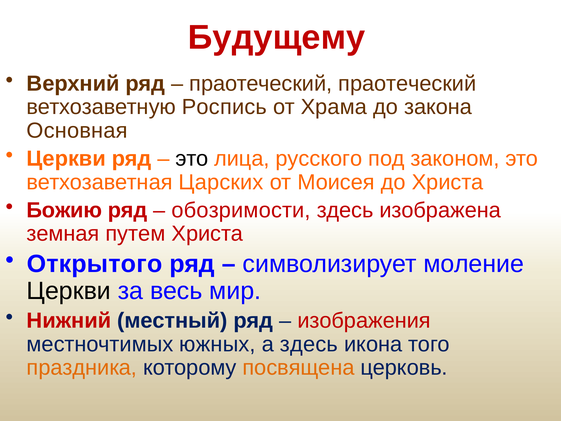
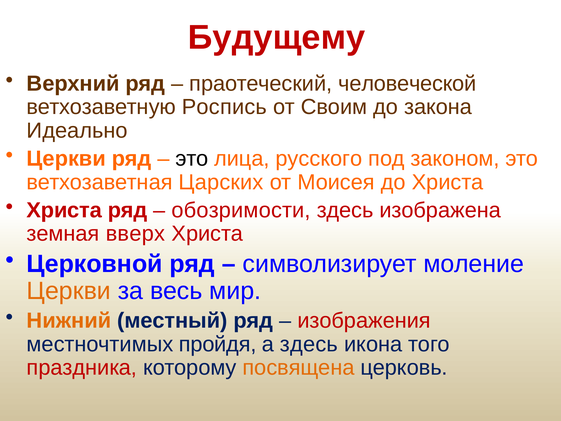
праотеческий праотеческий: праотеческий -> человеческой (407, 83)
Храма: Храма -> Своим (334, 107)
Основная: Основная -> Идеально (77, 131)
Божию: Божию -> Христа (64, 210)
путем: путем -> вверх (135, 234)
Открытого: Открытого -> Церковной (95, 264)
Церкви colour: black -> orange (69, 291)
Нижний colour: red -> orange (69, 320)
южных: южных -> пройдя (218, 344)
праздника colour: orange -> red (82, 368)
